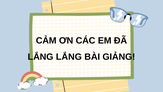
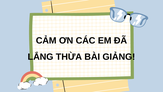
LẮNG LẮNG: LẮNG -> THỪA (69, 57)
